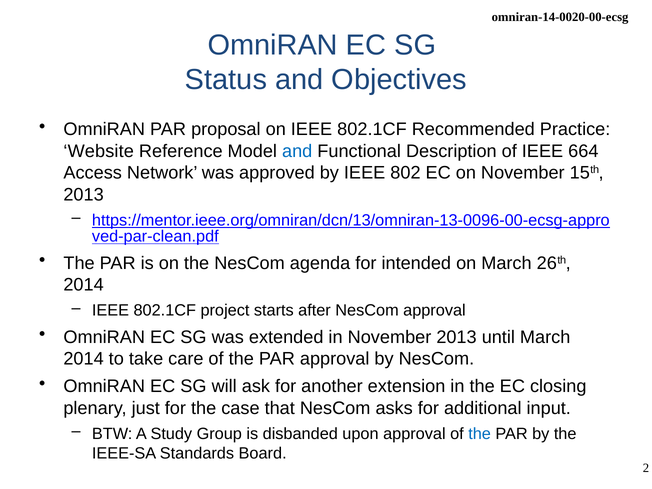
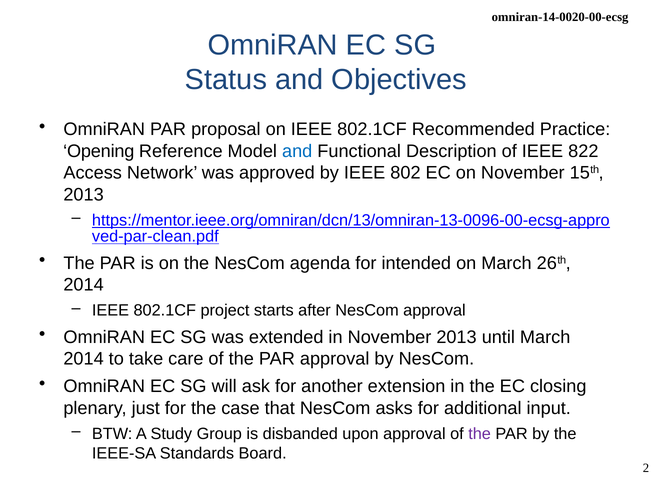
Website: Website -> Opening (99, 151)
664: 664 -> 822 (583, 151)
the colour: blue -> purple (480, 434)
